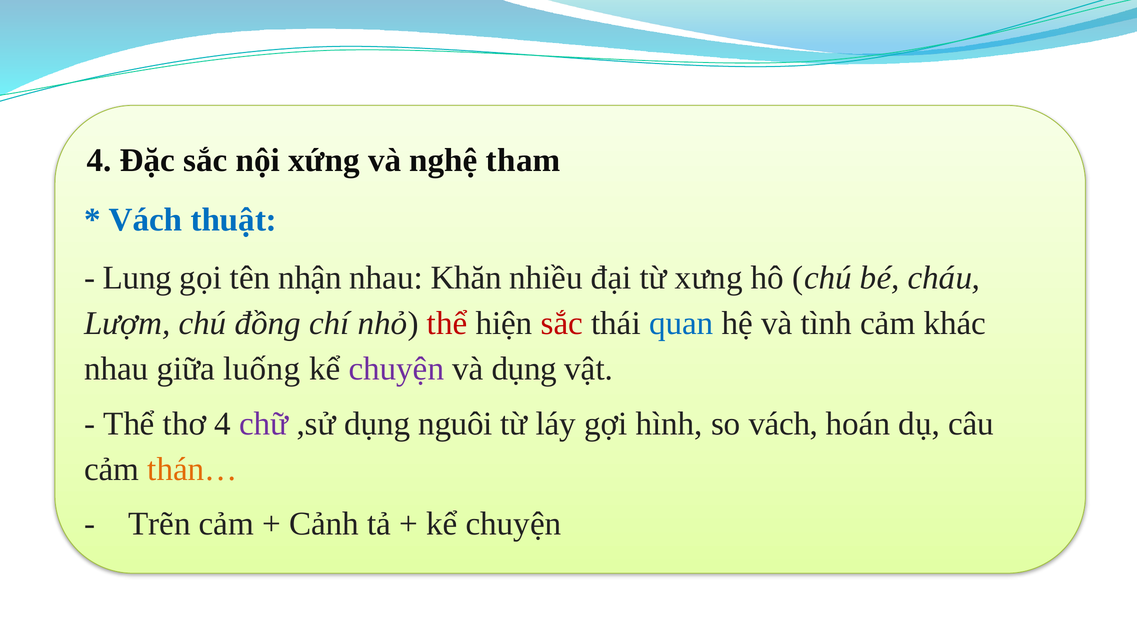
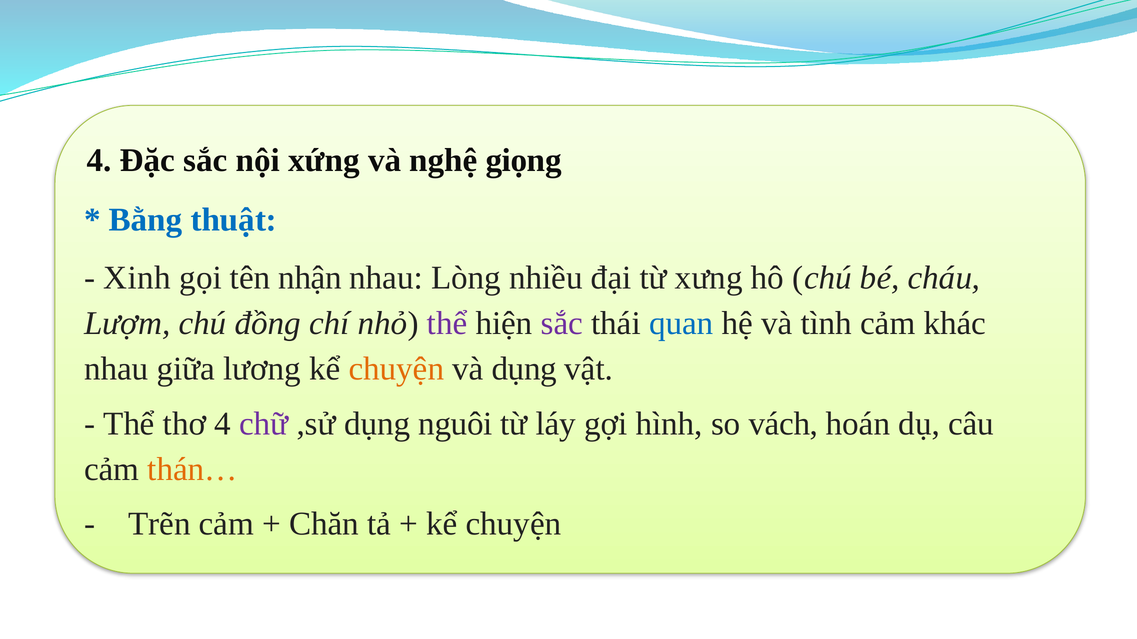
tham: tham -> giọng (524, 160)
Vách: Vách -> Bằng (146, 220)
Lung: Lung -> Xinh (137, 278)
Khăn: Khăn -> Lòng (466, 278)
thể colour: red -> purple (447, 324)
sắc colour: red -> purple (562, 324)
luống: luống -> lương (262, 369)
chuyện colour: purple -> orange (396, 369)
Cảnh: Cảnh -> Chăn (324, 524)
